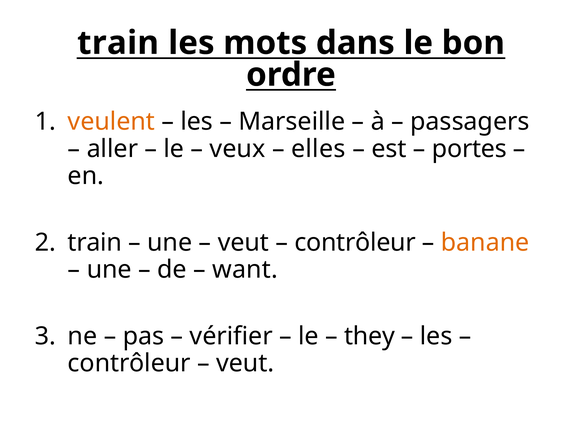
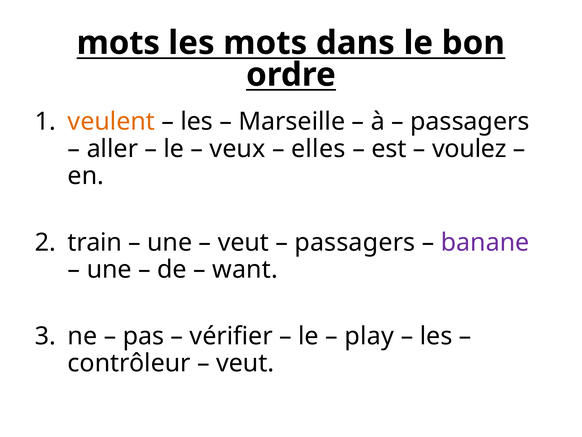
train: train -> mots (118, 43)
portes: portes -> voulez (469, 149)
contrôleur: contrôleur -> passagers (355, 242)
banane colour: orange -> purple (485, 242)
they: they -> play (369, 336)
